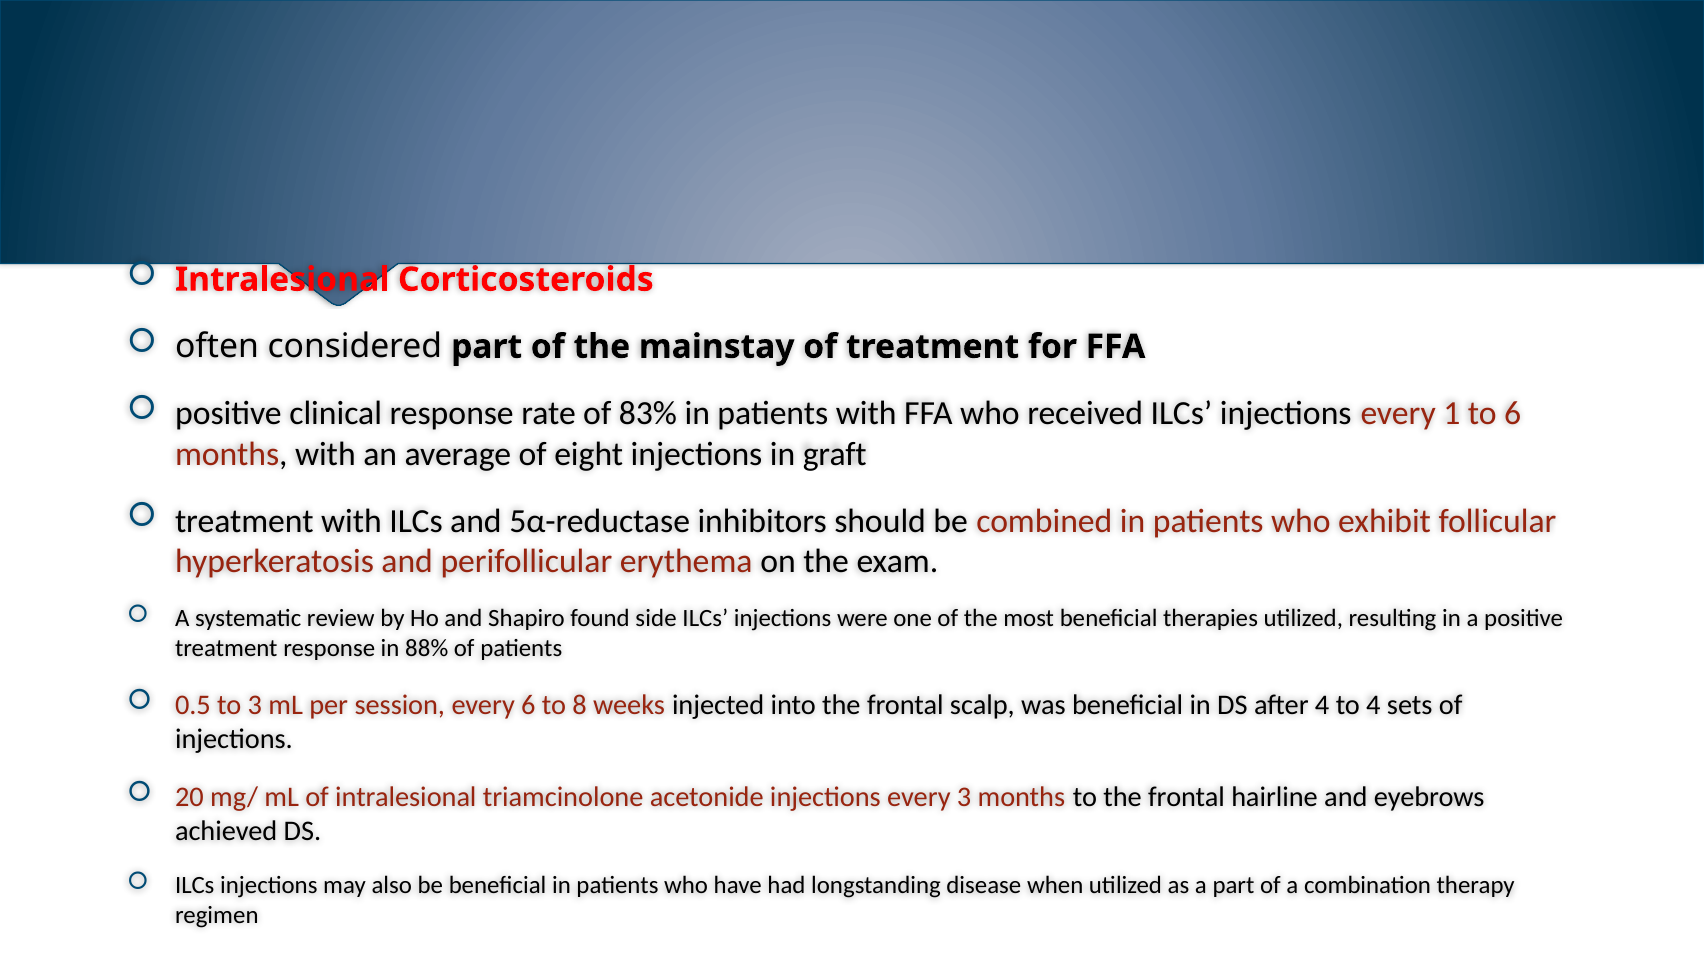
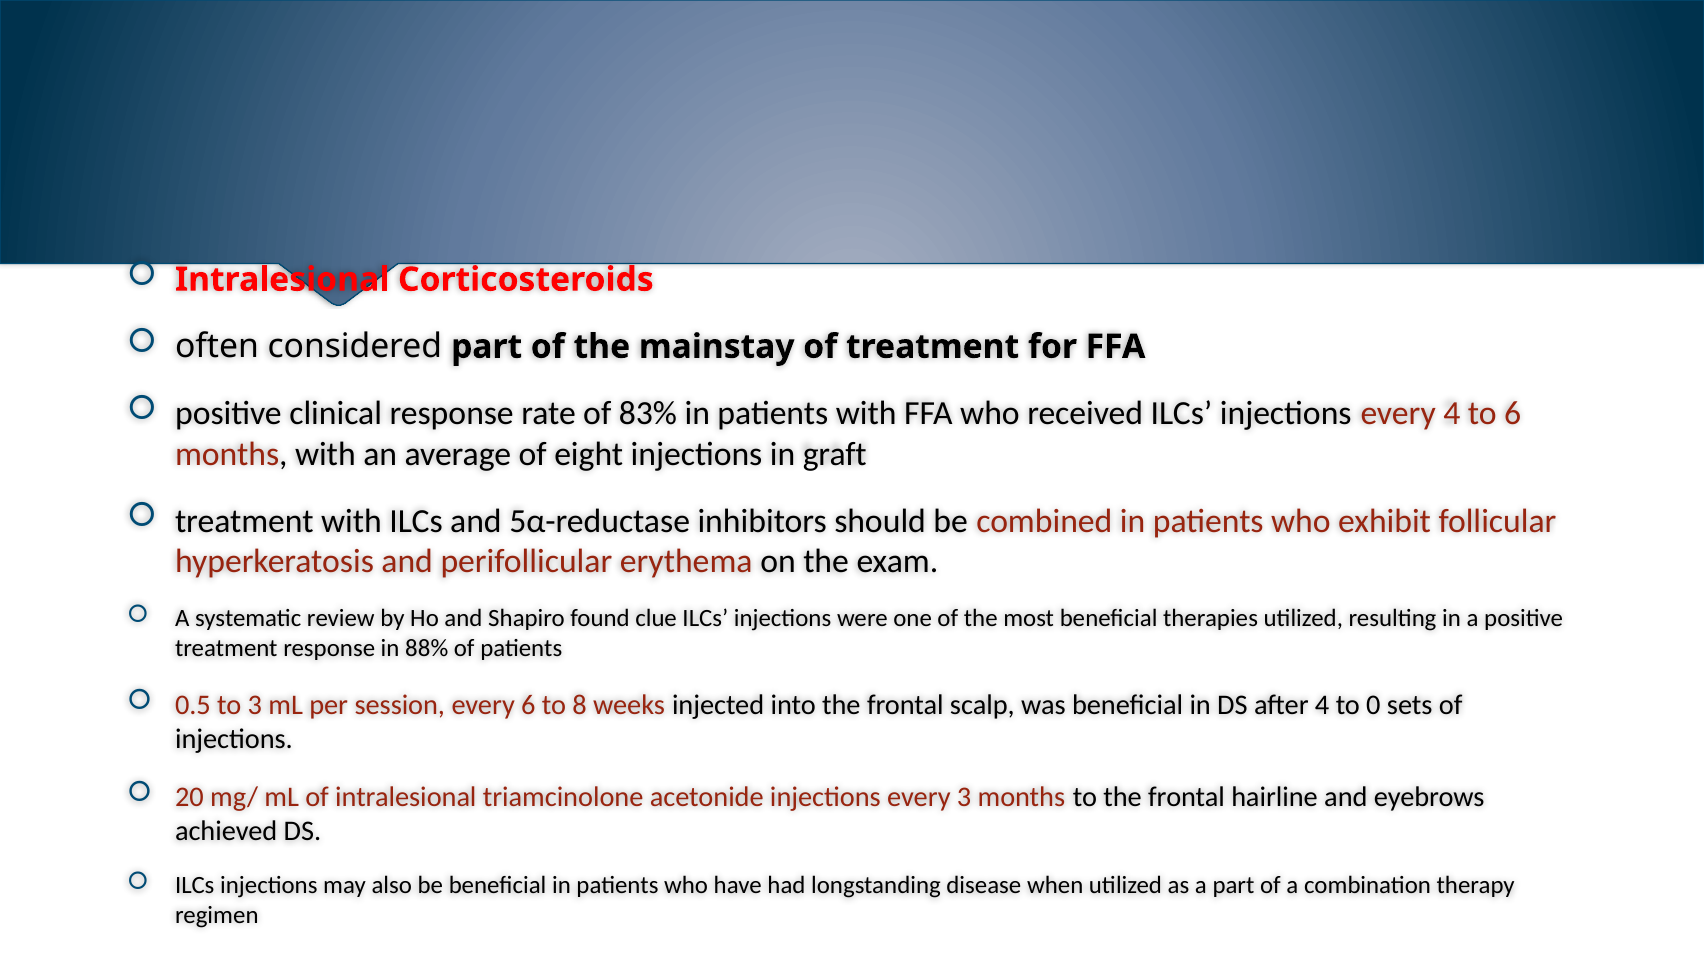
every 1: 1 -> 4 (1452, 414)
side: side -> clue (656, 619)
to 4: 4 -> 0 (1373, 705)
